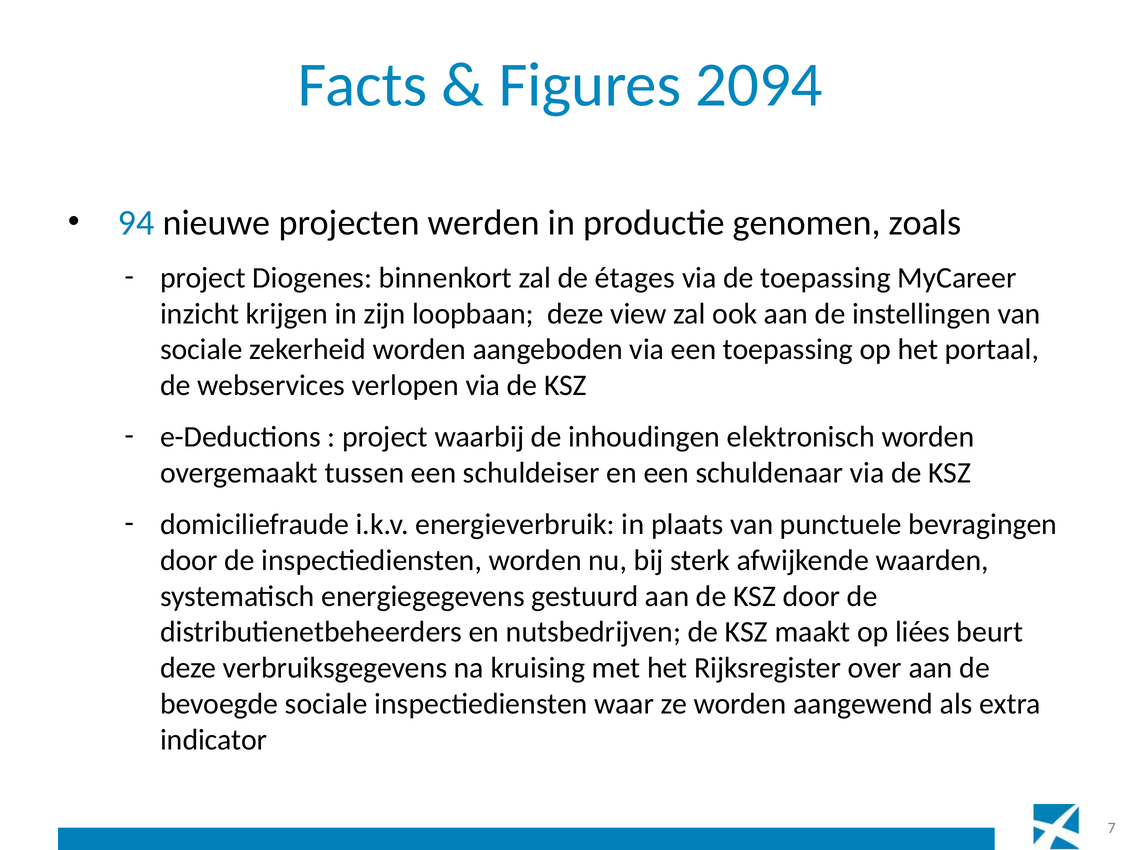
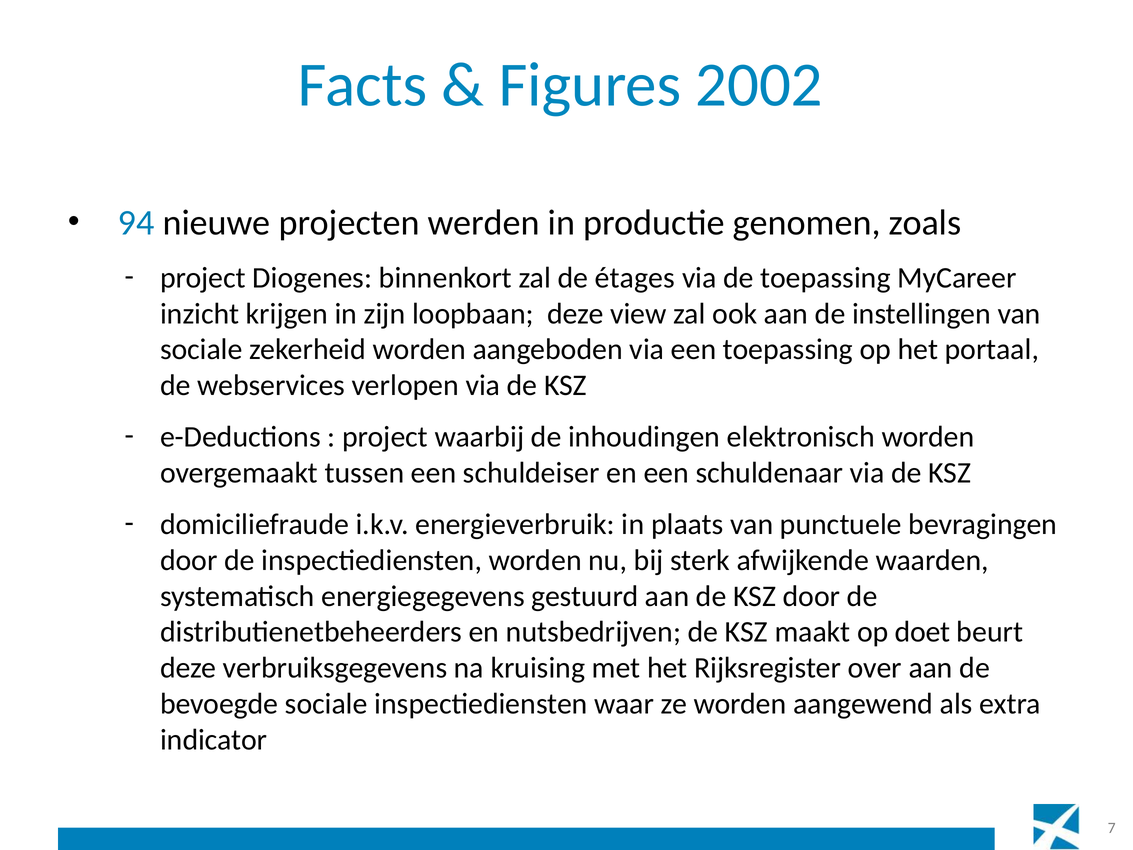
2094: 2094 -> 2002 (759, 85)
liées: liées -> doet (923, 632)
